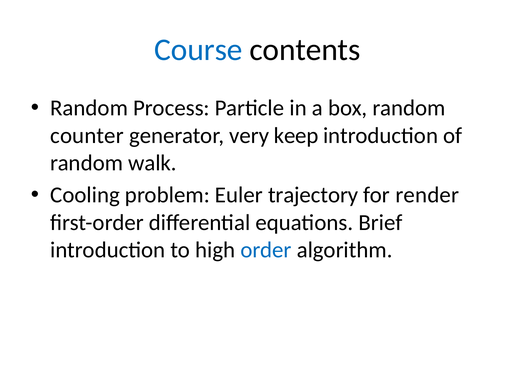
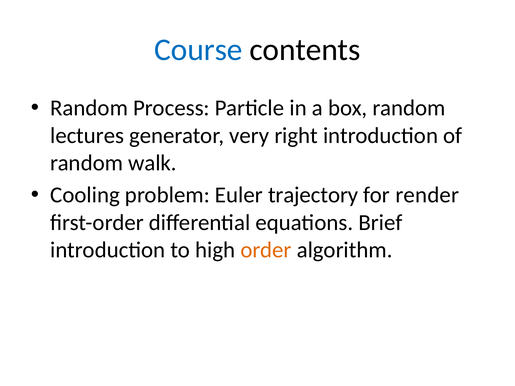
counter: counter -> lectures (87, 136)
keep: keep -> right (296, 136)
order colour: blue -> orange (266, 250)
